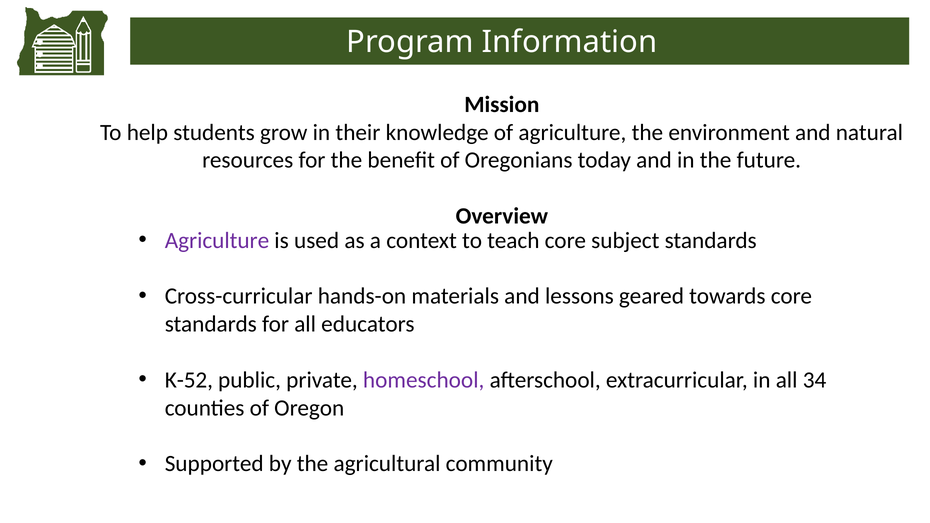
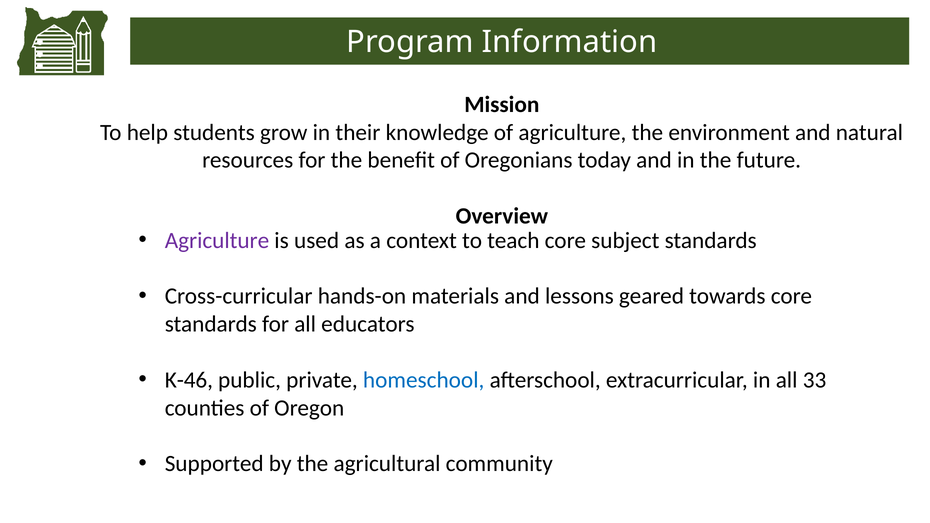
K-52: K-52 -> K-46 (189, 380)
homeschool colour: purple -> blue (424, 380)
34: 34 -> 33 (815, 380)
